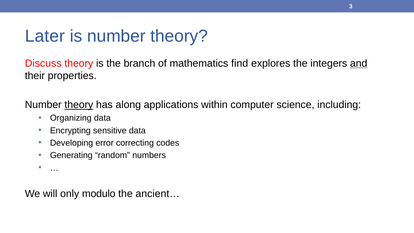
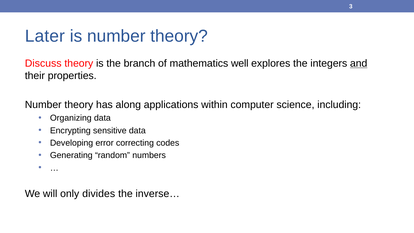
find: find -> well (240, 63)
theory underline: present -> none (79, 105)
modulo: modulo -> divides (99, 194)
ancient…: ancient… -> inverse… (158, 194)
